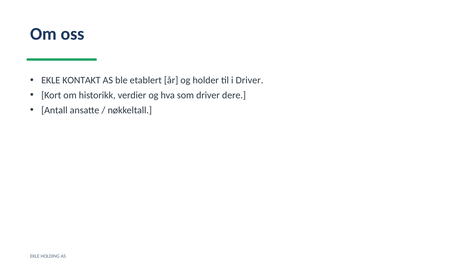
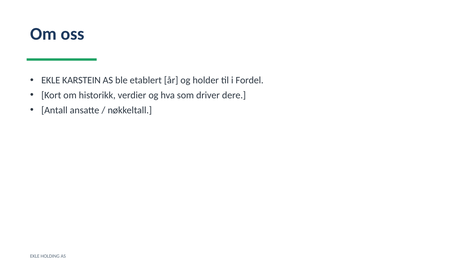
KONTAKT: KONTAKT -> KARSTEIN (81, 80)
i Driver: Driver -> Fordel (250, 80)
